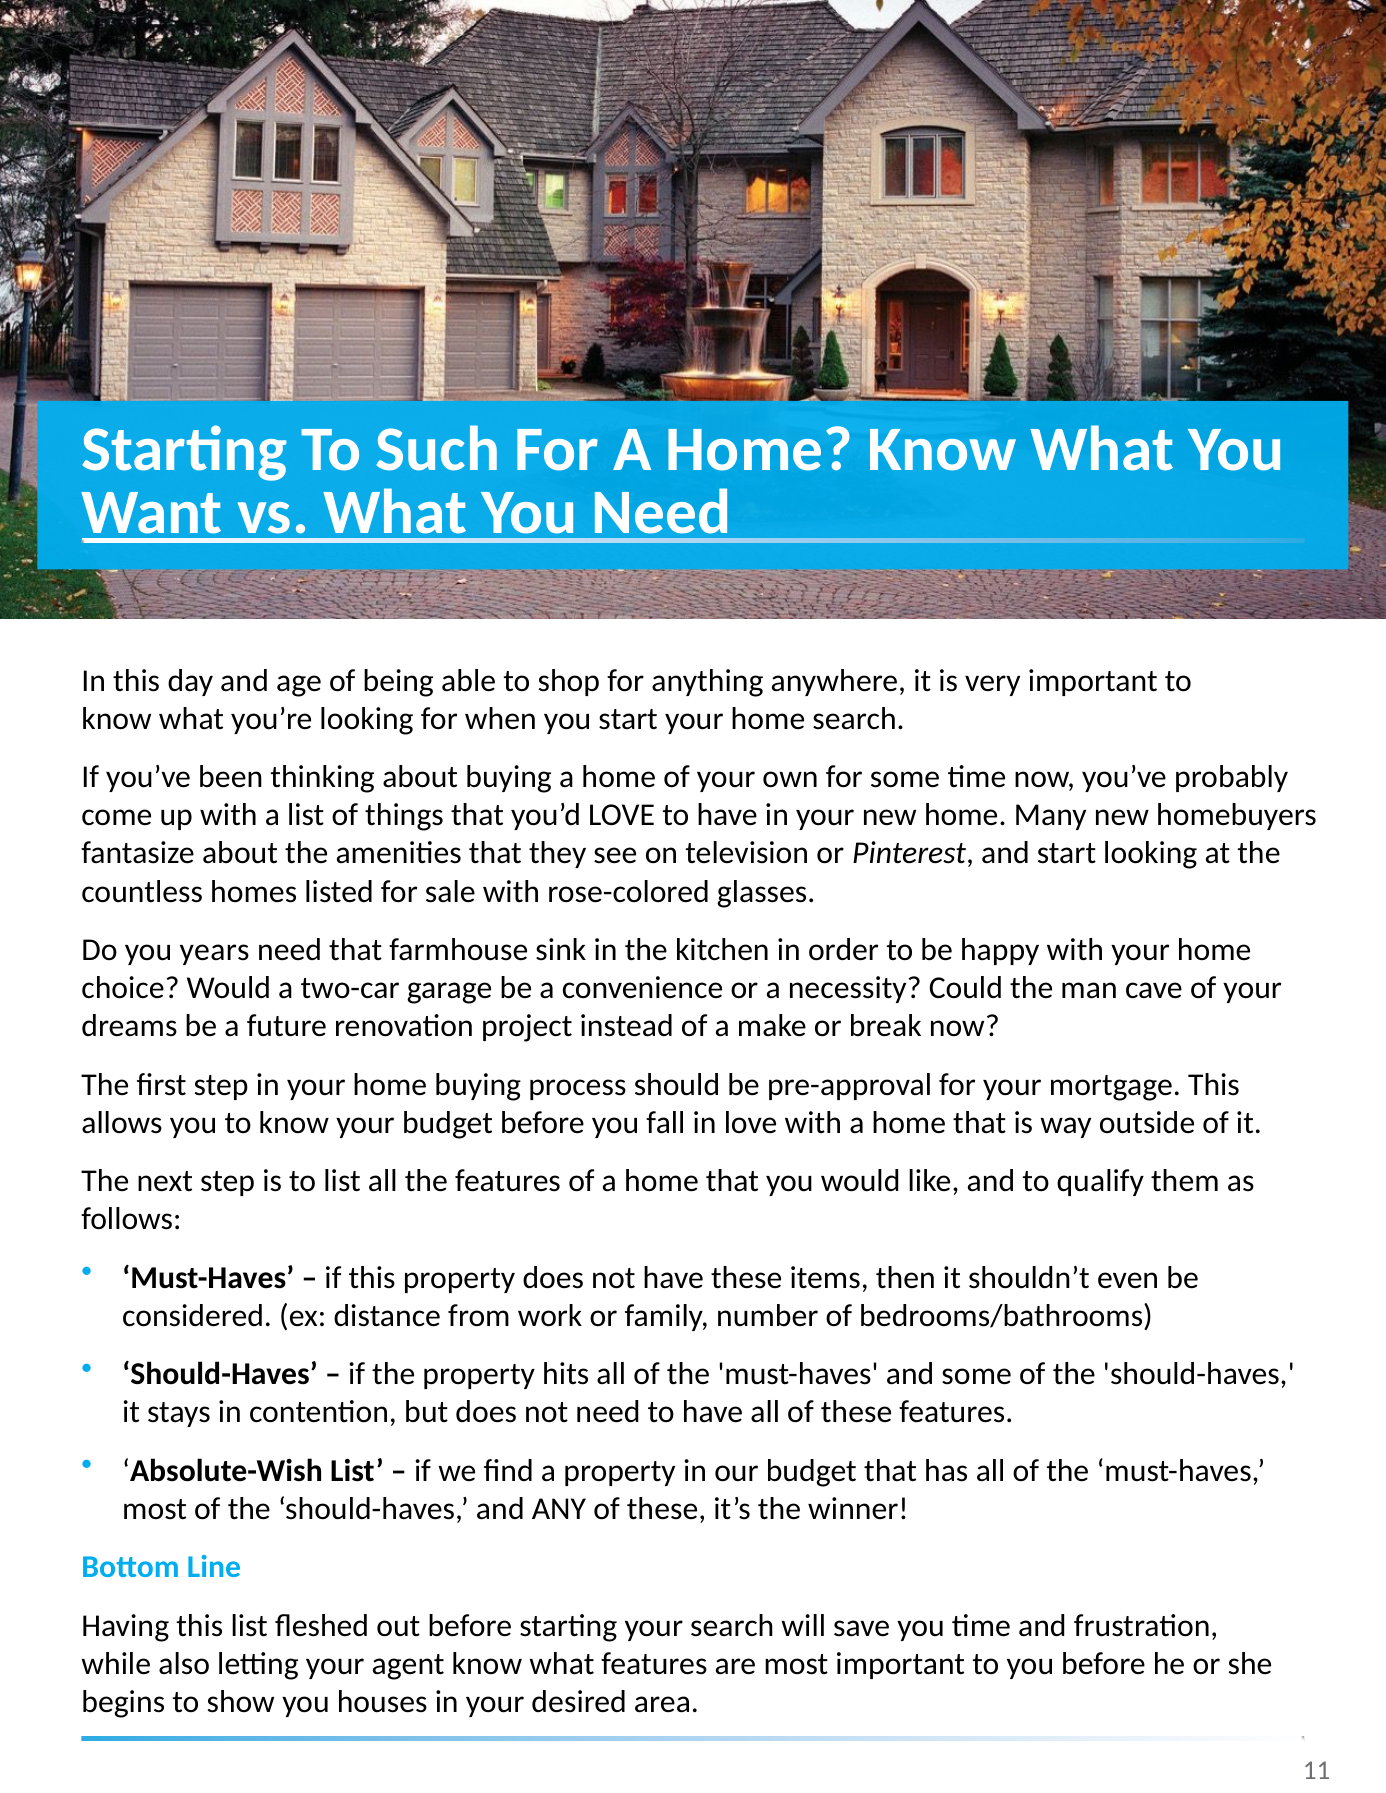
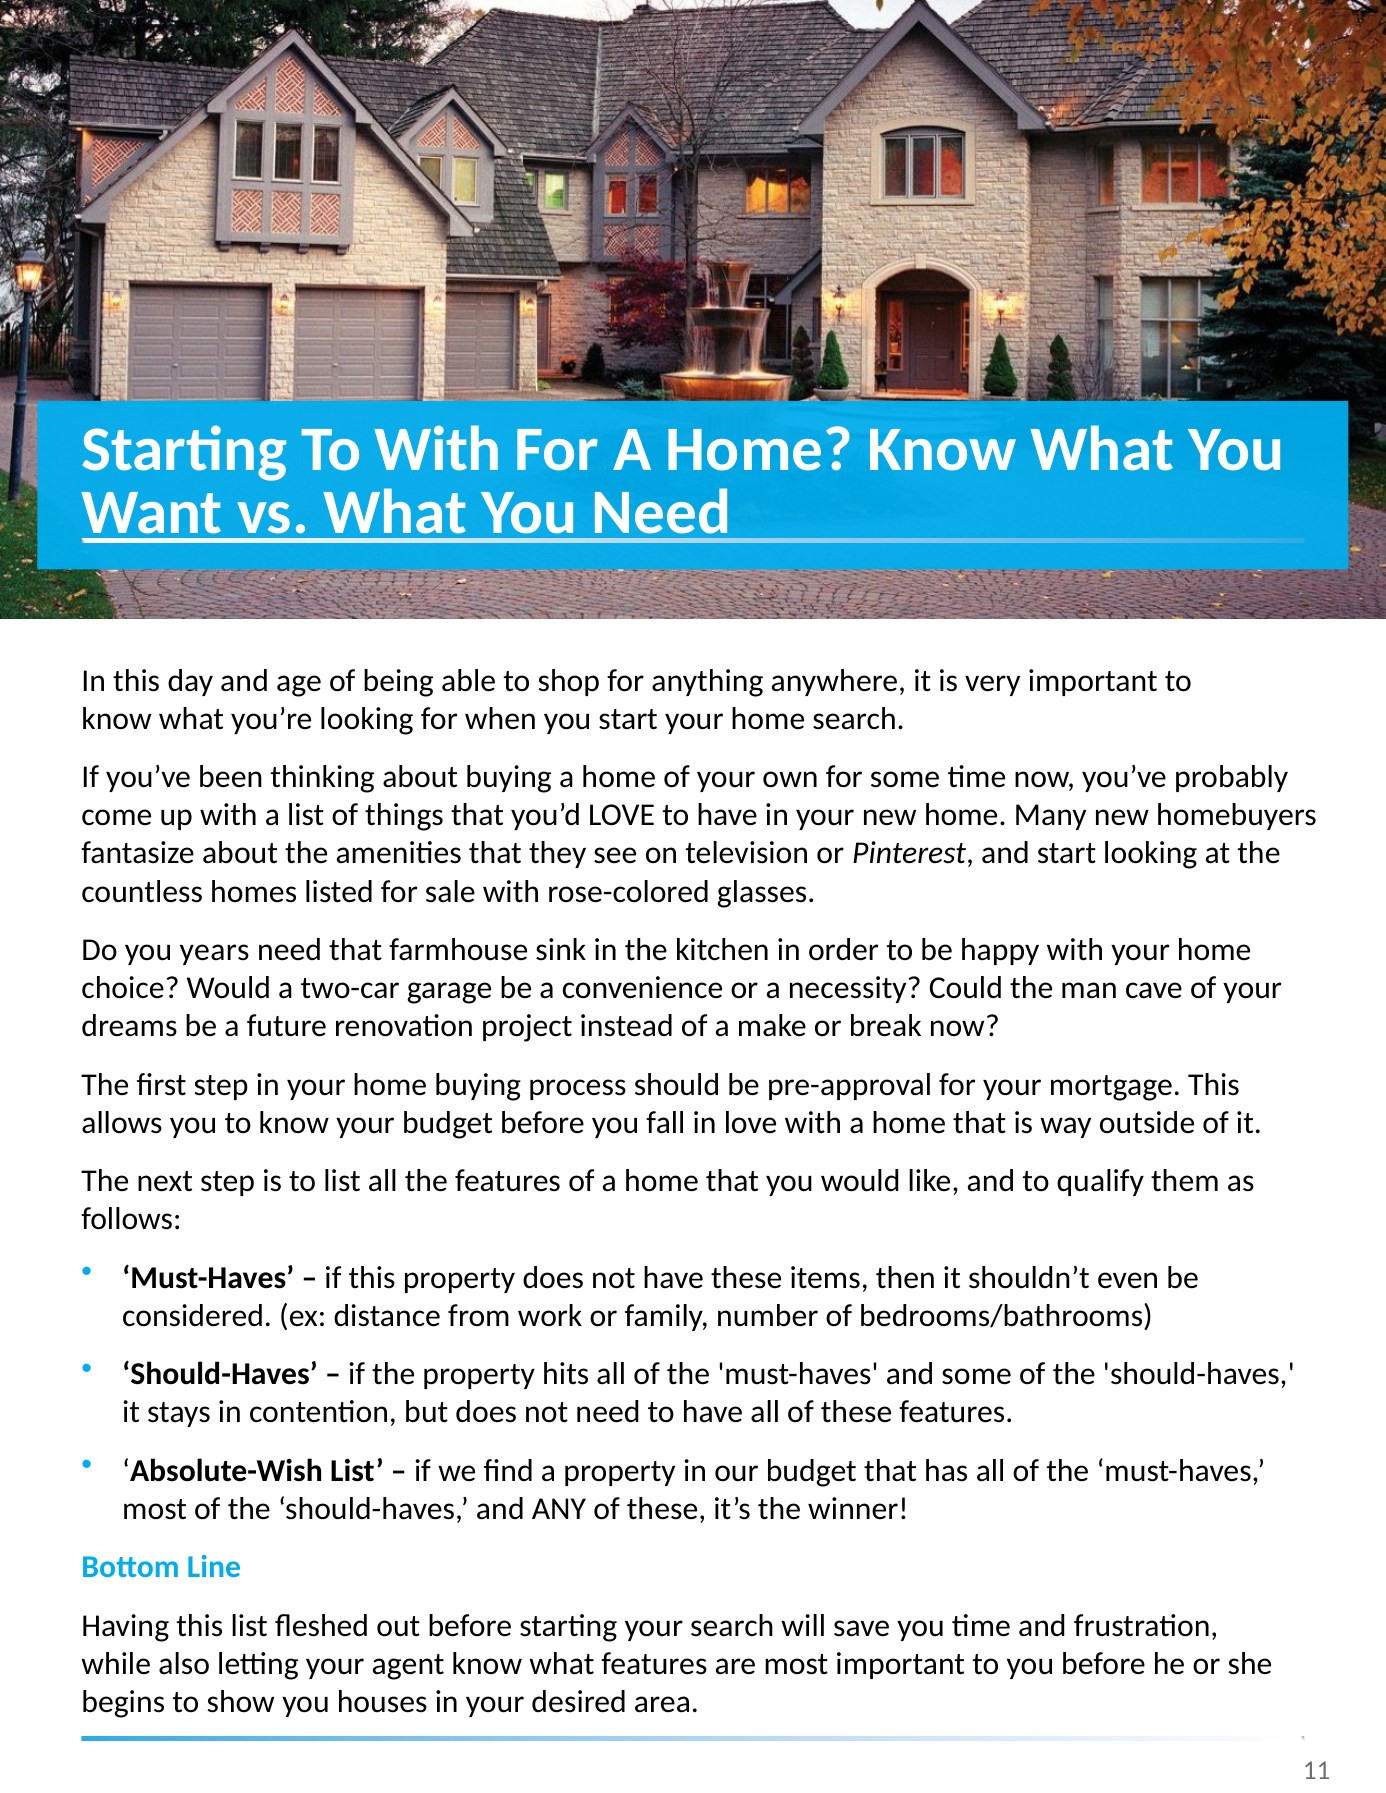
To Such: Such -> With (438, 450)
